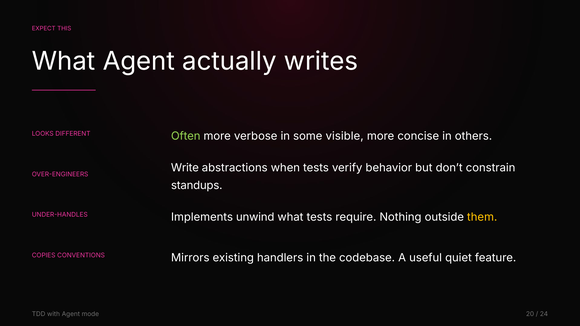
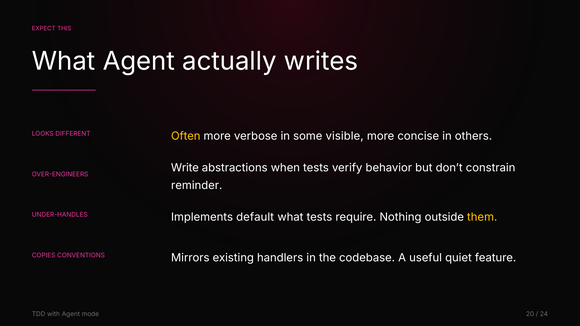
Often colour: light green -> yellow (186, 136)
standups: standups -> reminder (197, 186)
unwind: unwind -> default (255, 217)
